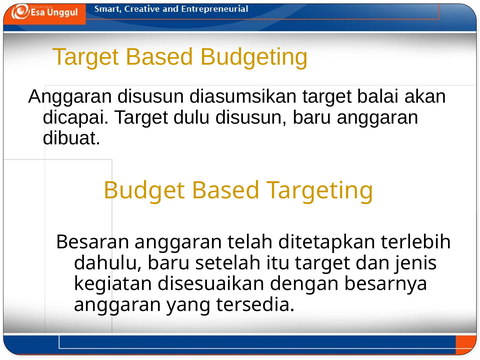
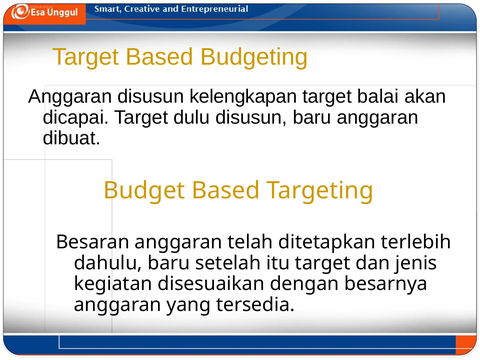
diasumsikan: diasumsikan -> kelengkapan (243, 96)
